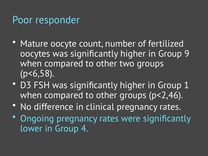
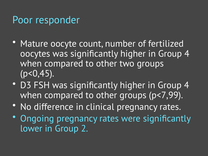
9: 9 -> 4 (187, 54)
p<6,58: p<6,58 -> p<0,45 (37, 74)
1: 1 -> 4 (187, 85)
p<2,46: p<2,46 -> p<7,99 (166, 95)
4: 4 -> 2 (85, 129)
